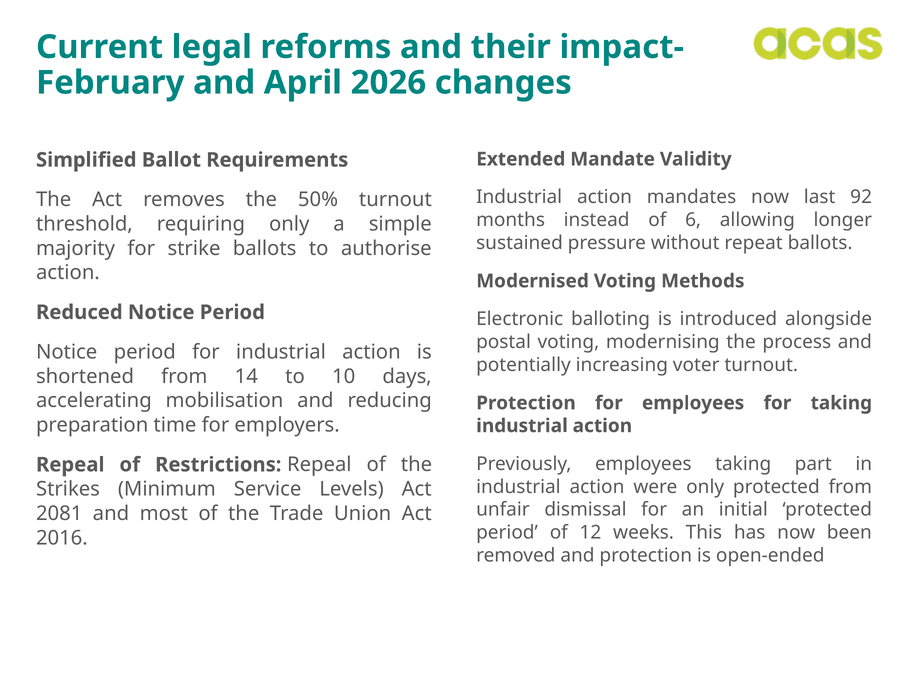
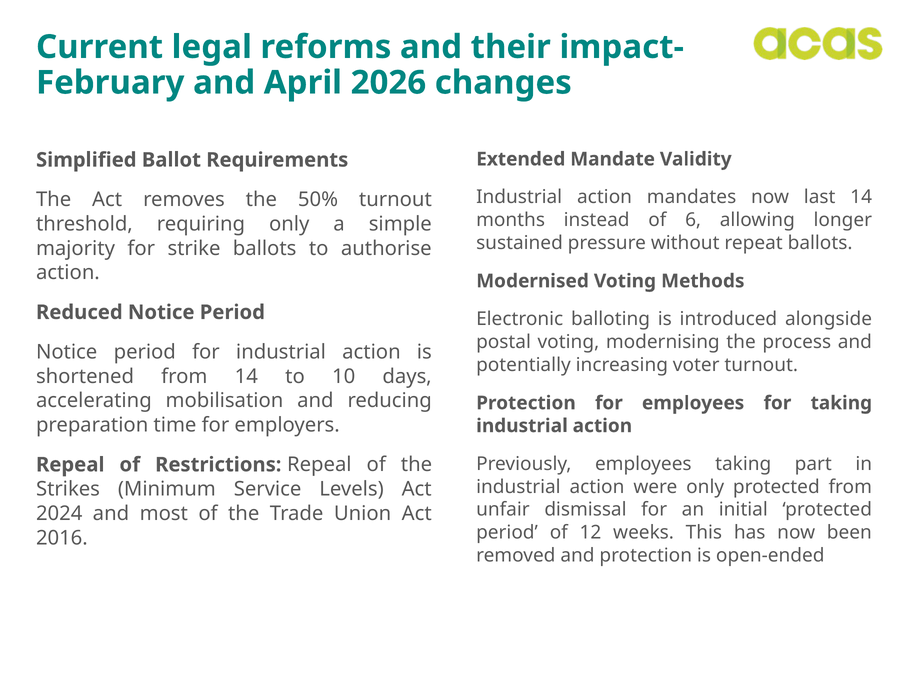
last 92: 92 -> 14 (861, 197)
2081: 2081 -> 2024 (59, 514)
